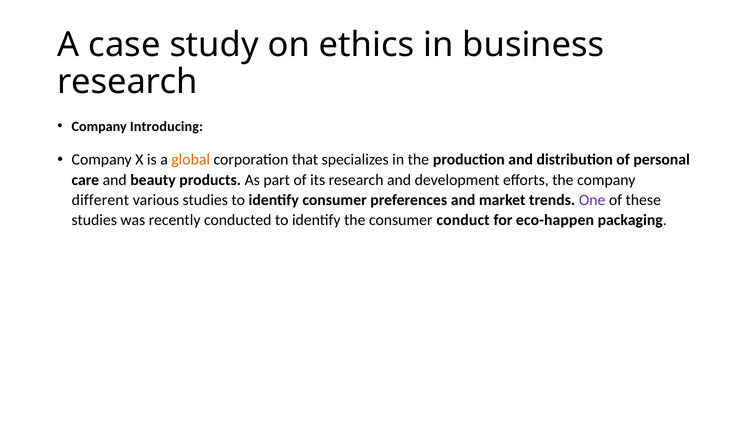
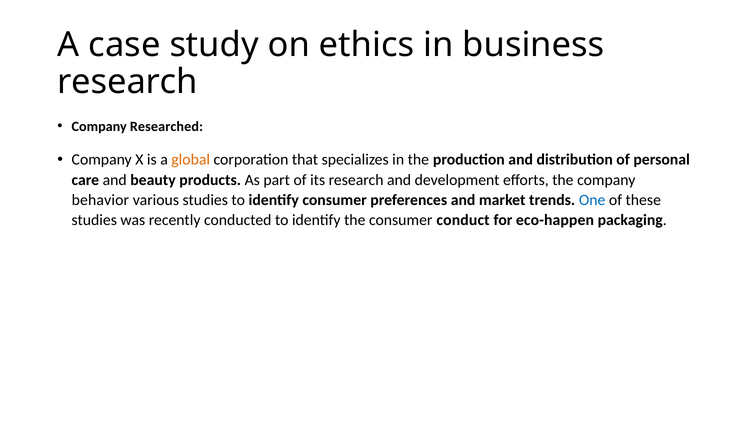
Introducing: Introducing -> Researched (166, 126)
different: different -> behavior (100, 200)
One colour: purple -> blue (592, 200)
